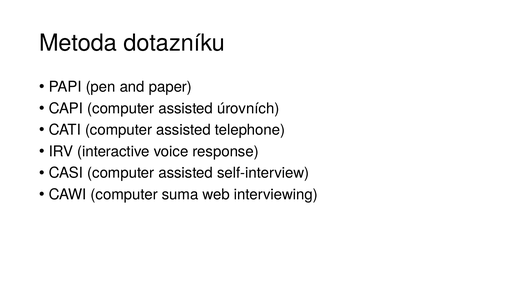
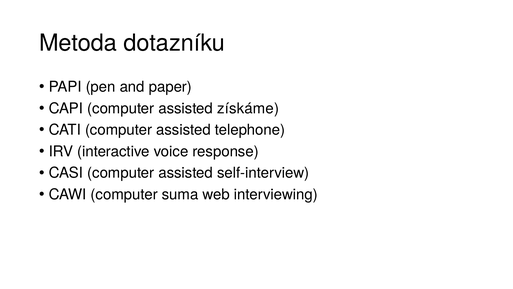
úrovních: úrovních -> získáme (248, 108)
